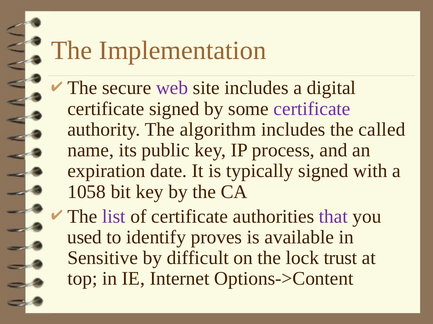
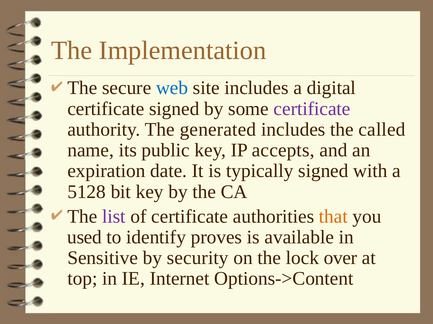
web colour: purple -> blue (172, 88)
algorithm: algorithm -> generated (218, 130)
process: process -> accepts (283, 151)
1058: 1058 -> 5128 (87, 192)
that colour: purple -> orange (333, 217)
difficult: difficult -> security (198, 258)
trust: trust -> over (341, 258)
